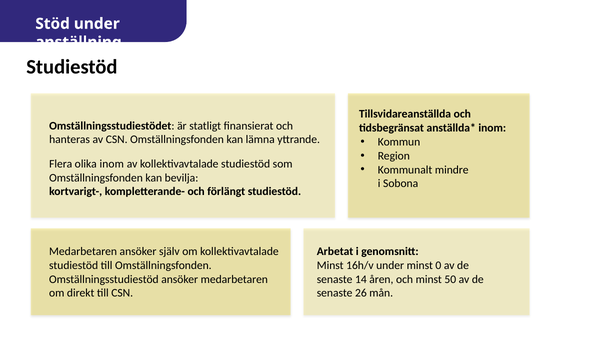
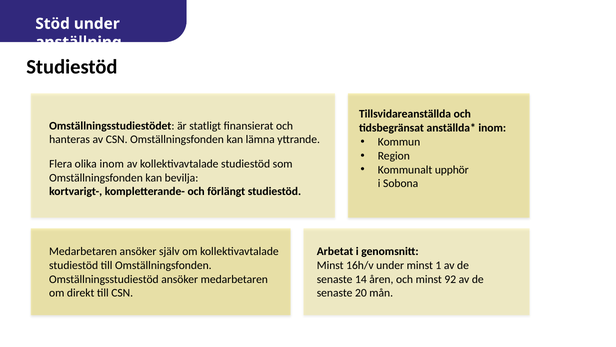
mindre: mindre -> upphör (452, 169)
0: 0 -> 1 (438, 265)
50: 50 -> 92 (450, 279)
26: 26 -> 20 (361, 293)
